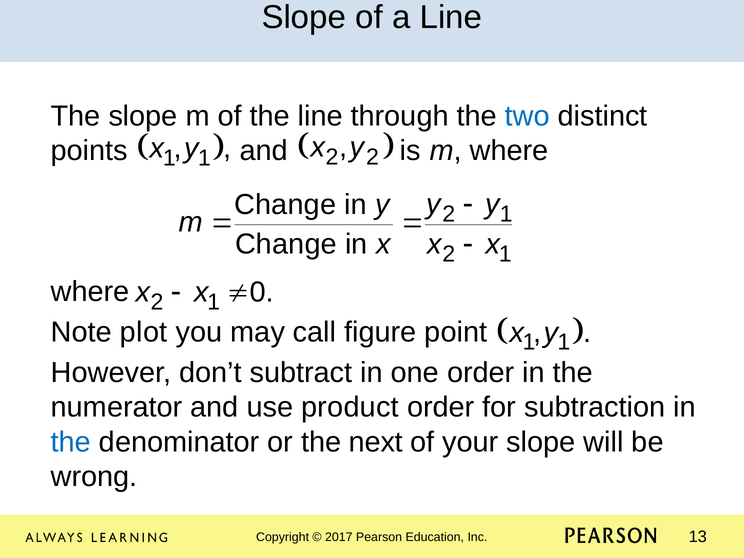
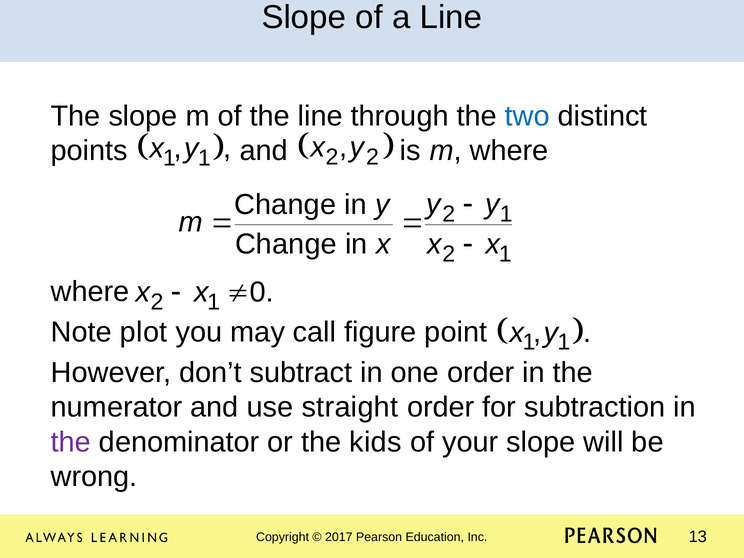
product: product -> straight (350, 407)
the colour: blue -> purple (71, 442)
next: next -> kids (376, 442)
